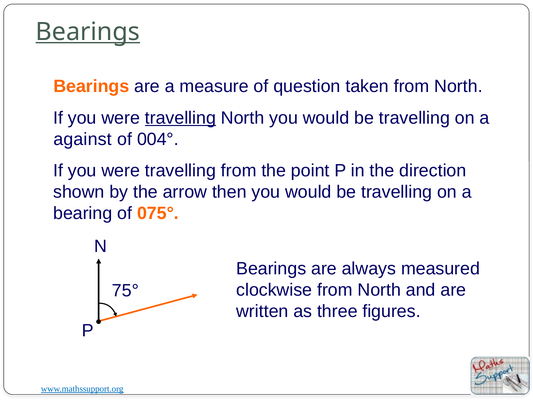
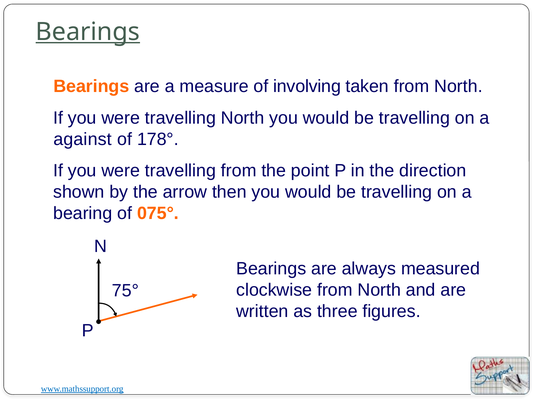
question: question -> involving (307, 86)
travelling underline: present -> none (180, 118)
004°: 004° -> 178° (158, 139)
